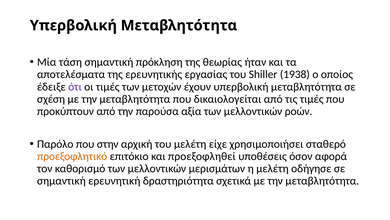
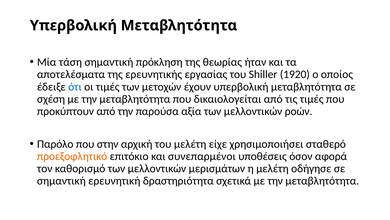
1938: 1938 -> 1920 (295, 74)
ότι colour: purple -> blue (75, 86)
προεξοφληθεί: προεξοφληθεί -> συνεπαρμένοι (202, 156)
